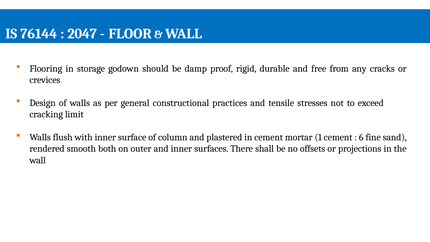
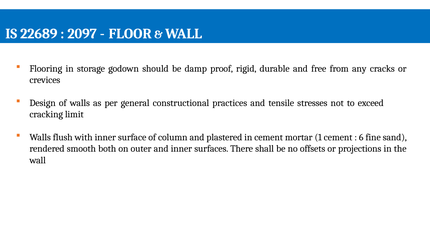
76144: 76144 -> 22689 (39, 34)
2047: 2047 -> 2097 (82, 34)
